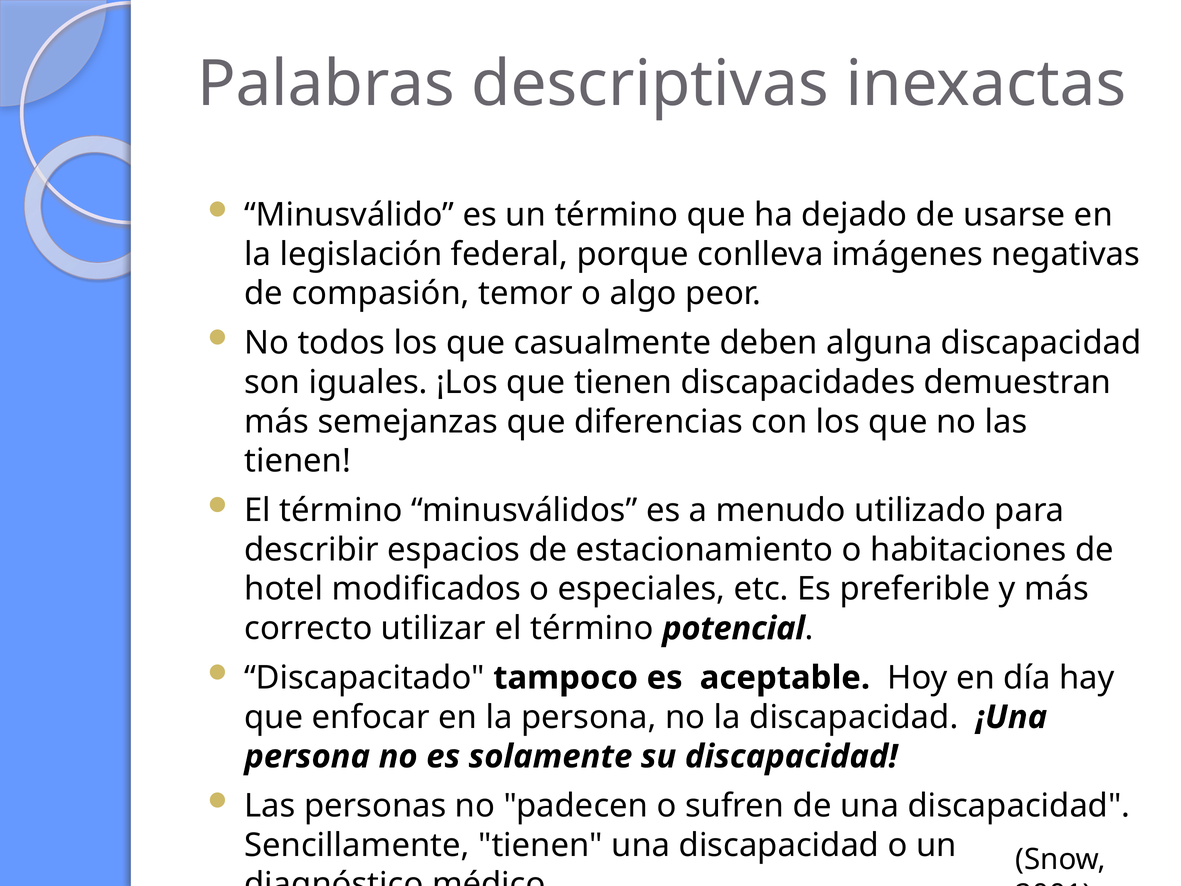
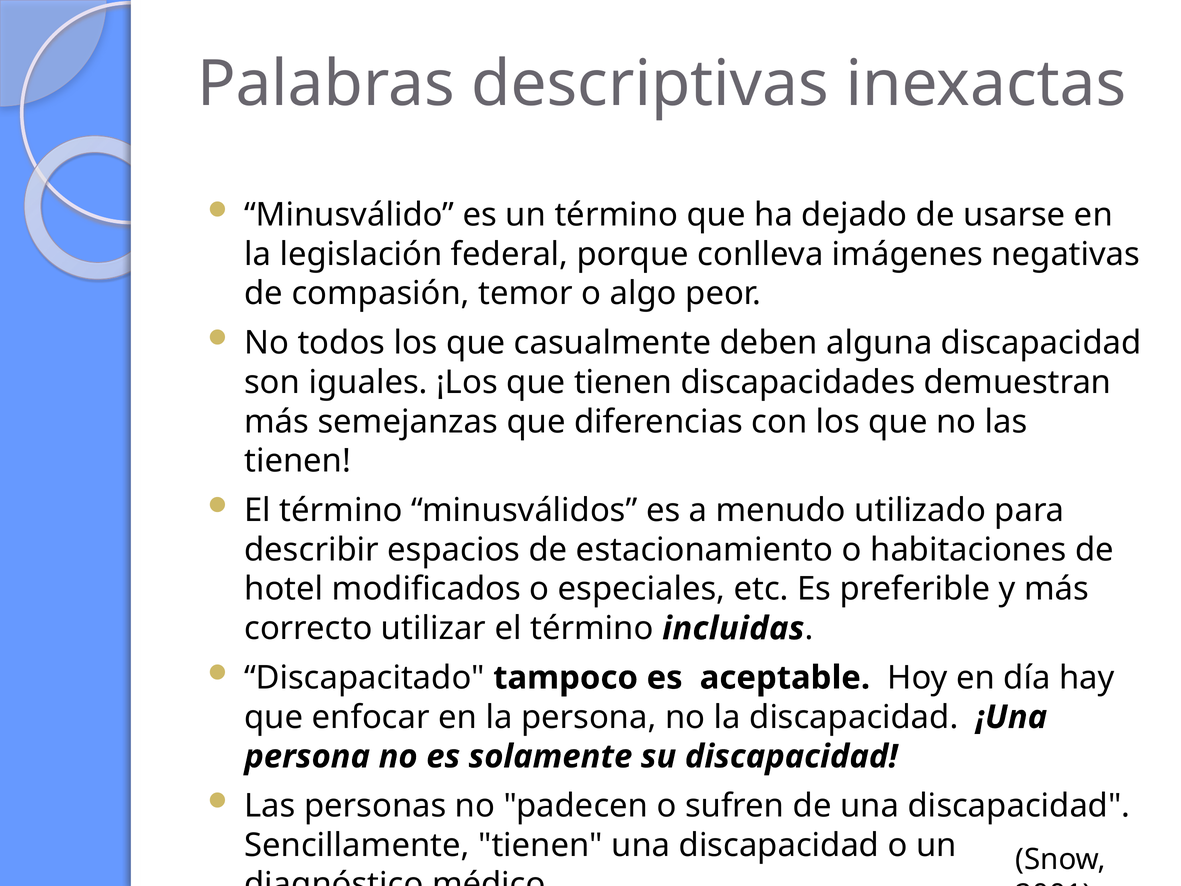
potencial: potencial -> incluidas (733, 628)
